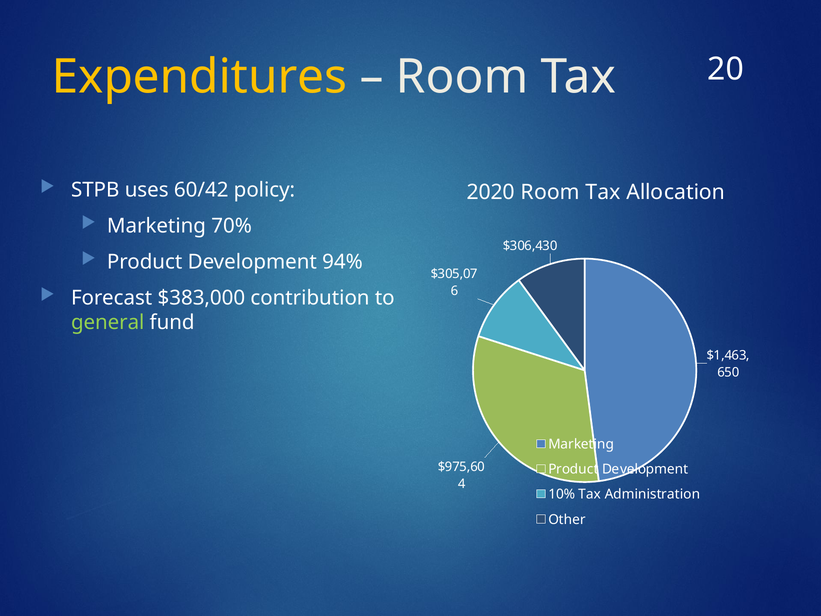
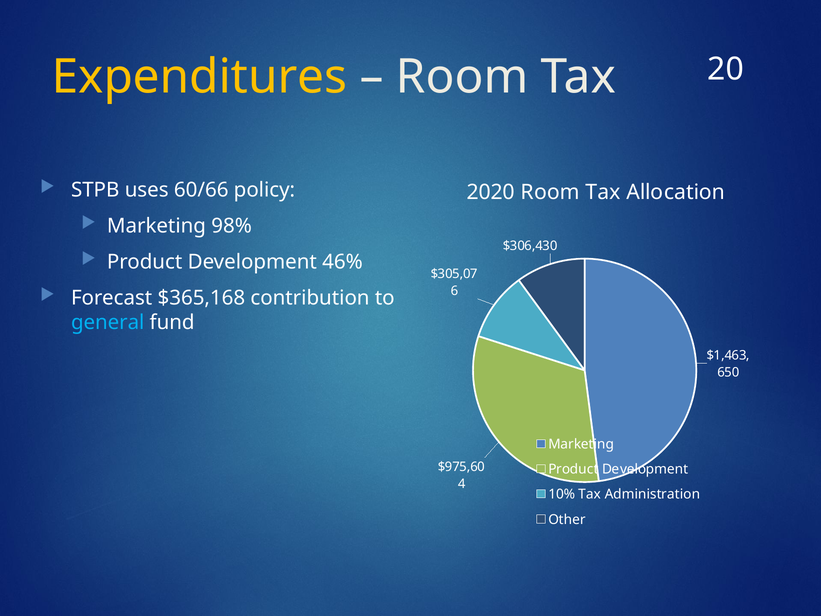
60/42: 60/42 -> 60/66 (201, 190)
70%: 70% -> 98% (232, 226)
94%: 94% -> 46% (342, 262)
$383,000: $383,000 -> $365,168 (201, 298)
general colour: light green -> light blue (108, 322)
